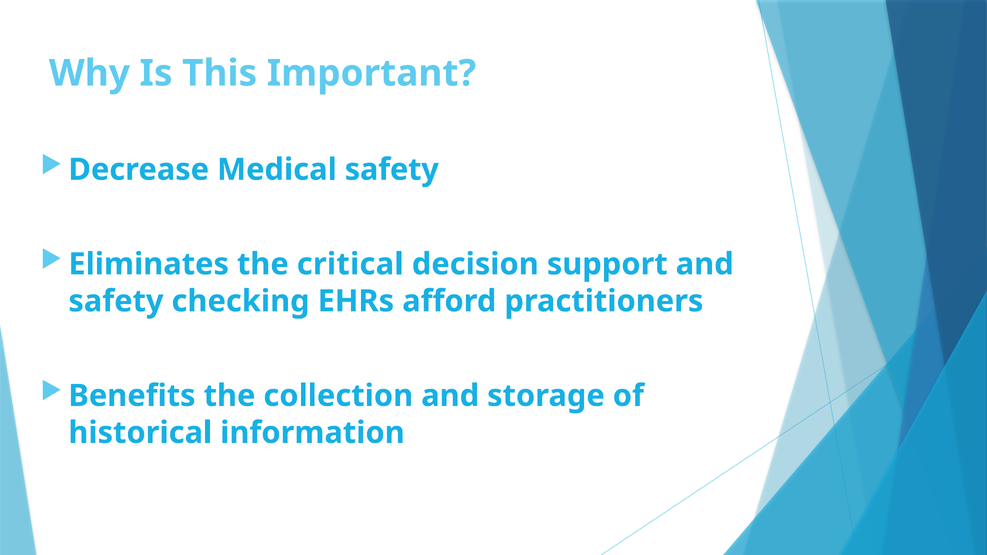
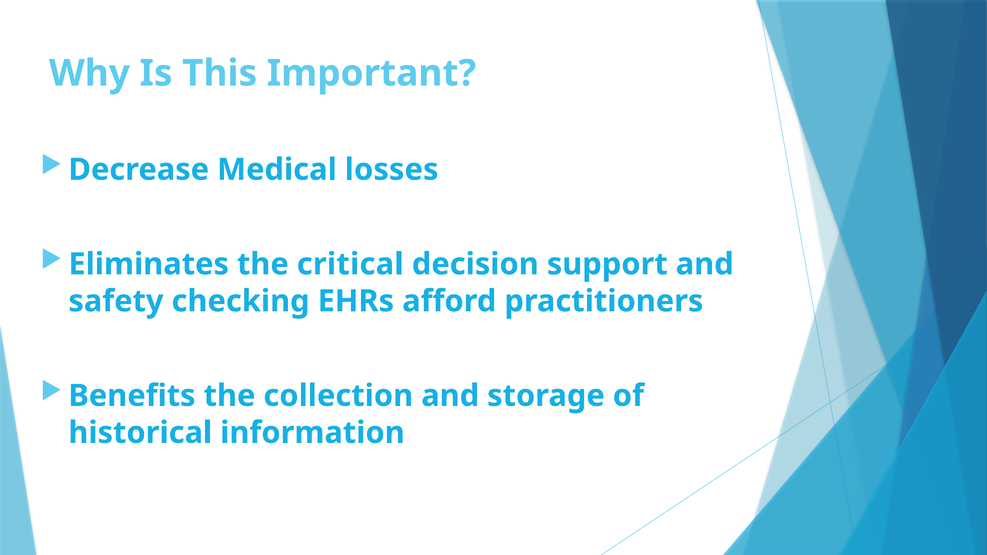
Medical safety: safety -> losses (392, 170)
